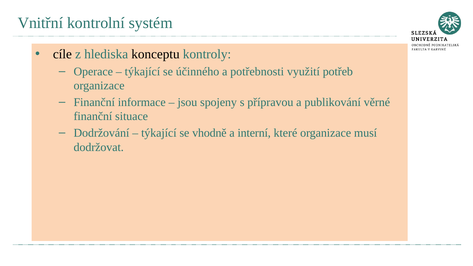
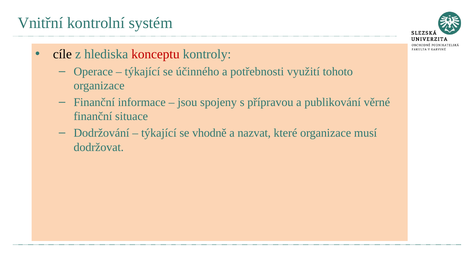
konceptu colour: black -> red (155, 54)
potřeb: potřeb -> tohoto (338, 71)
interní: interní -> nazvat (254, 133)
